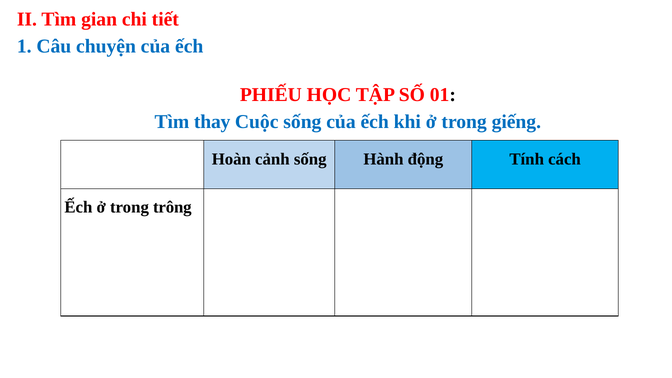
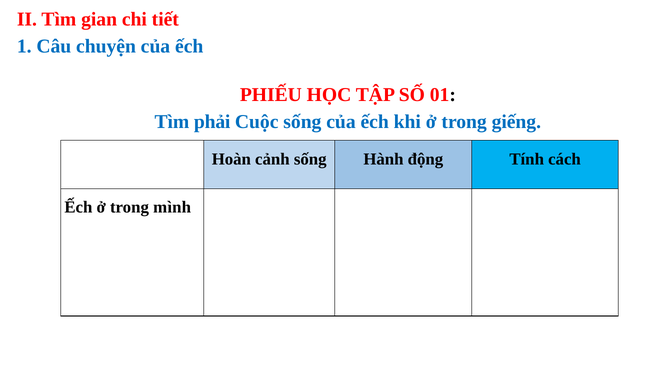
thay: thay -> phải (212, 122)
trông: trông -> mình (172, 207)
